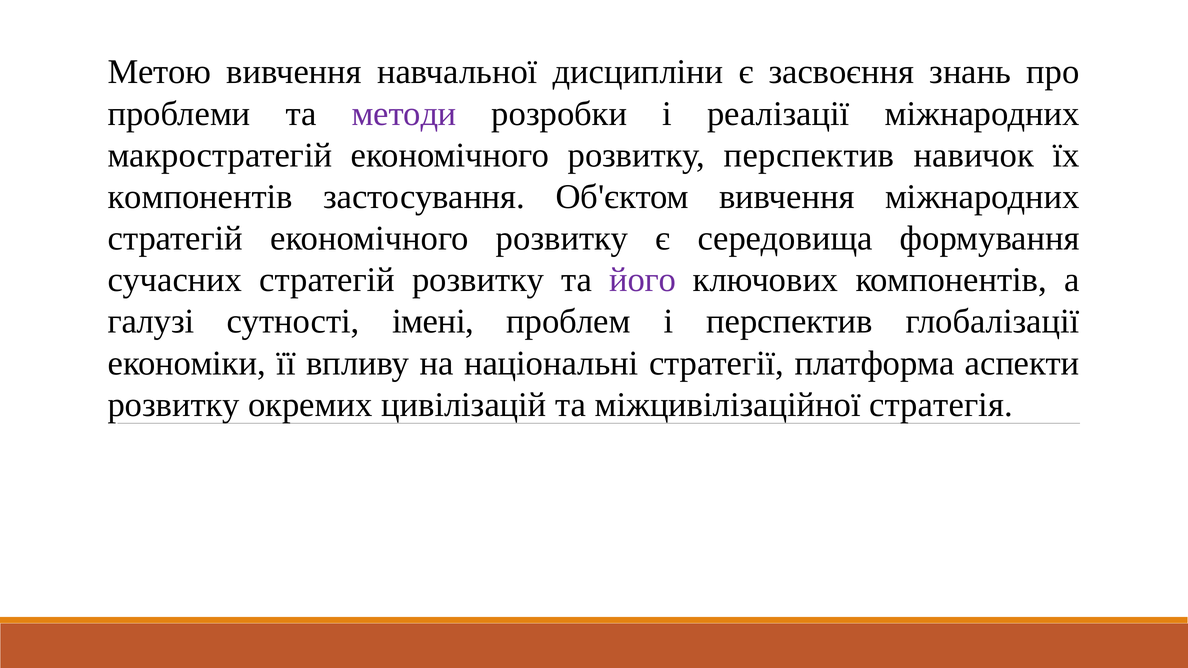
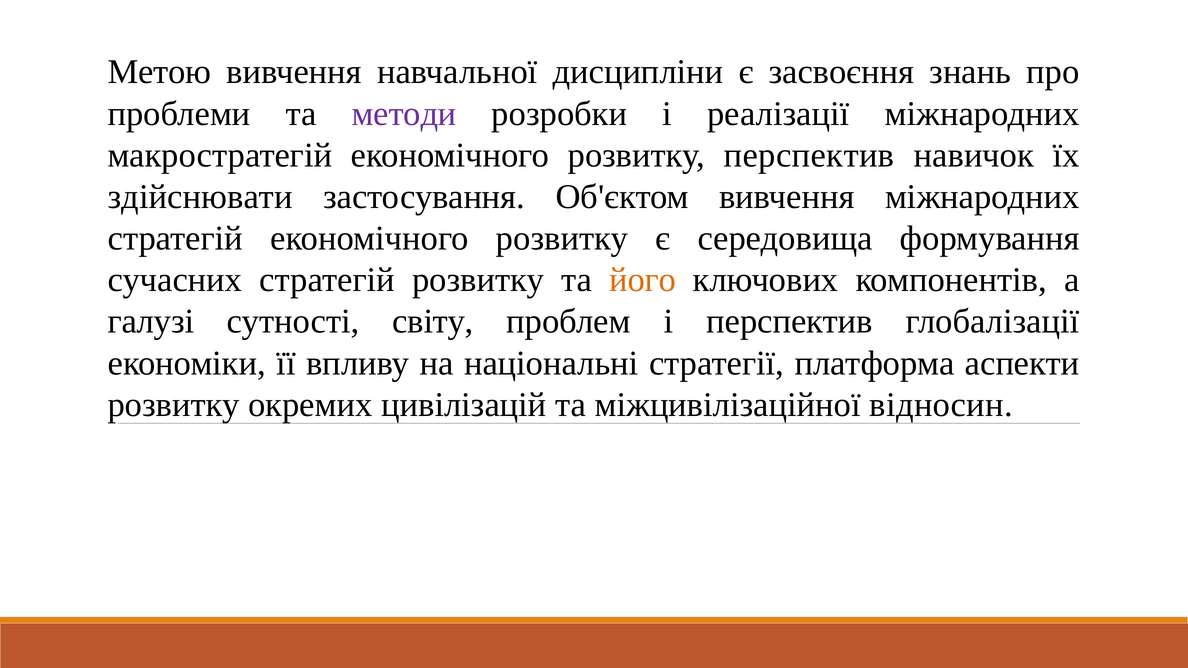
компонентів: компонентів -> здійснювати (200, 197)
його colour: purple -> orange (643, 280)
імені: імені -> світу (433, 322)
стратегія: стратегія -> відносин (941, 405)
